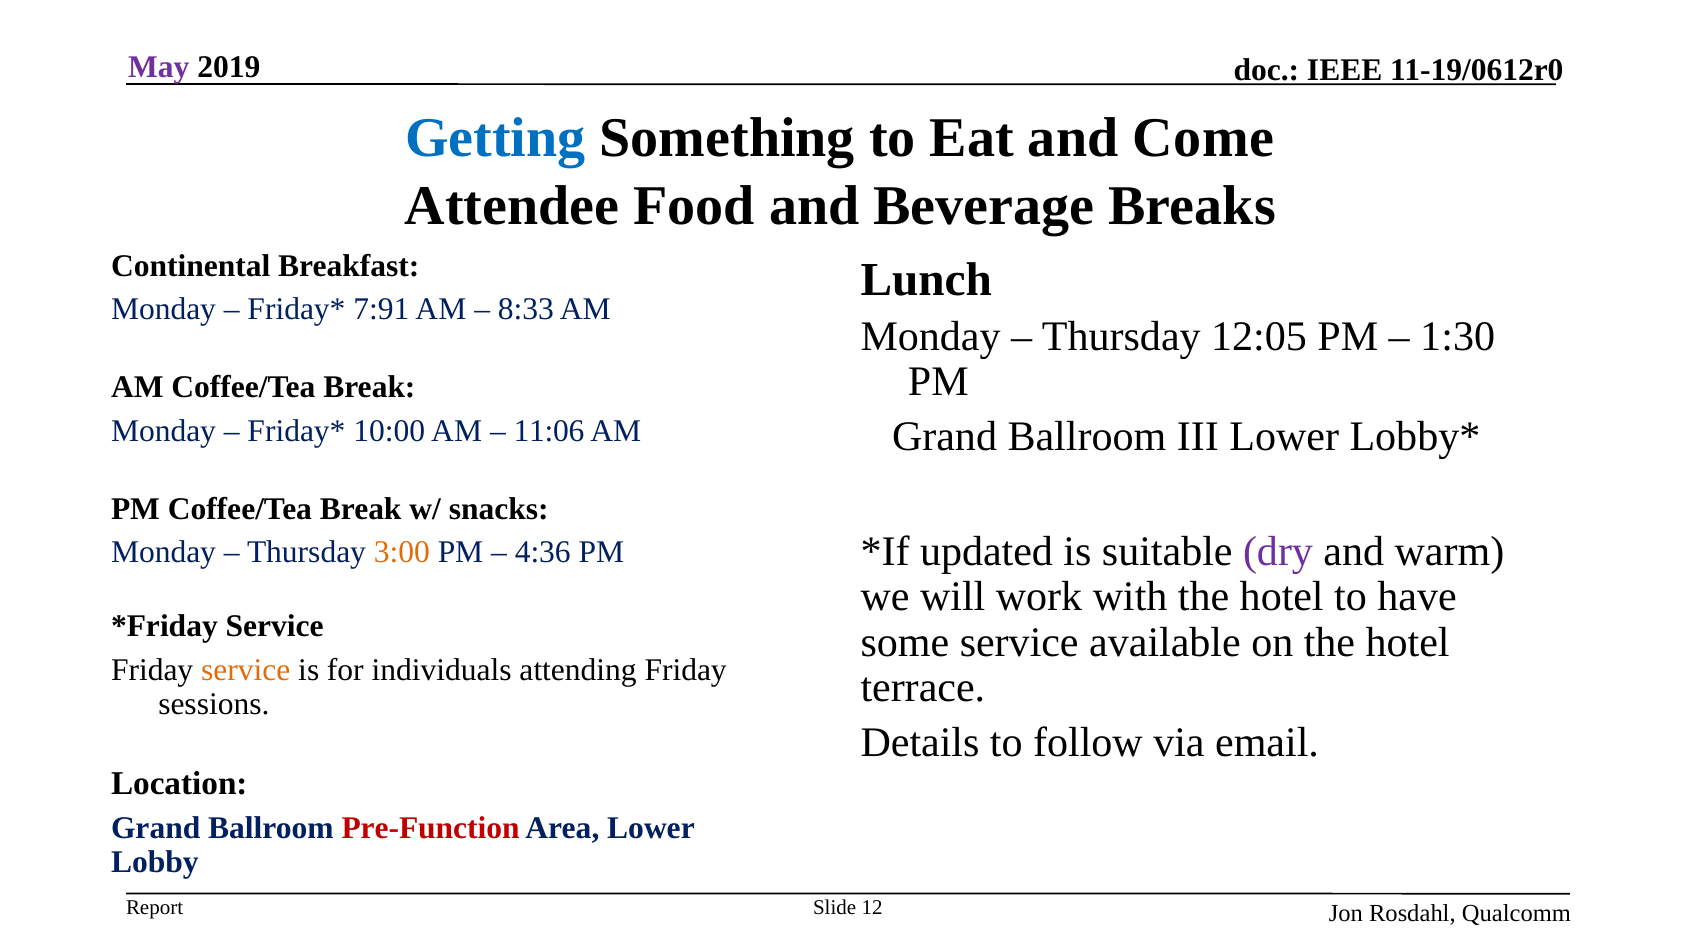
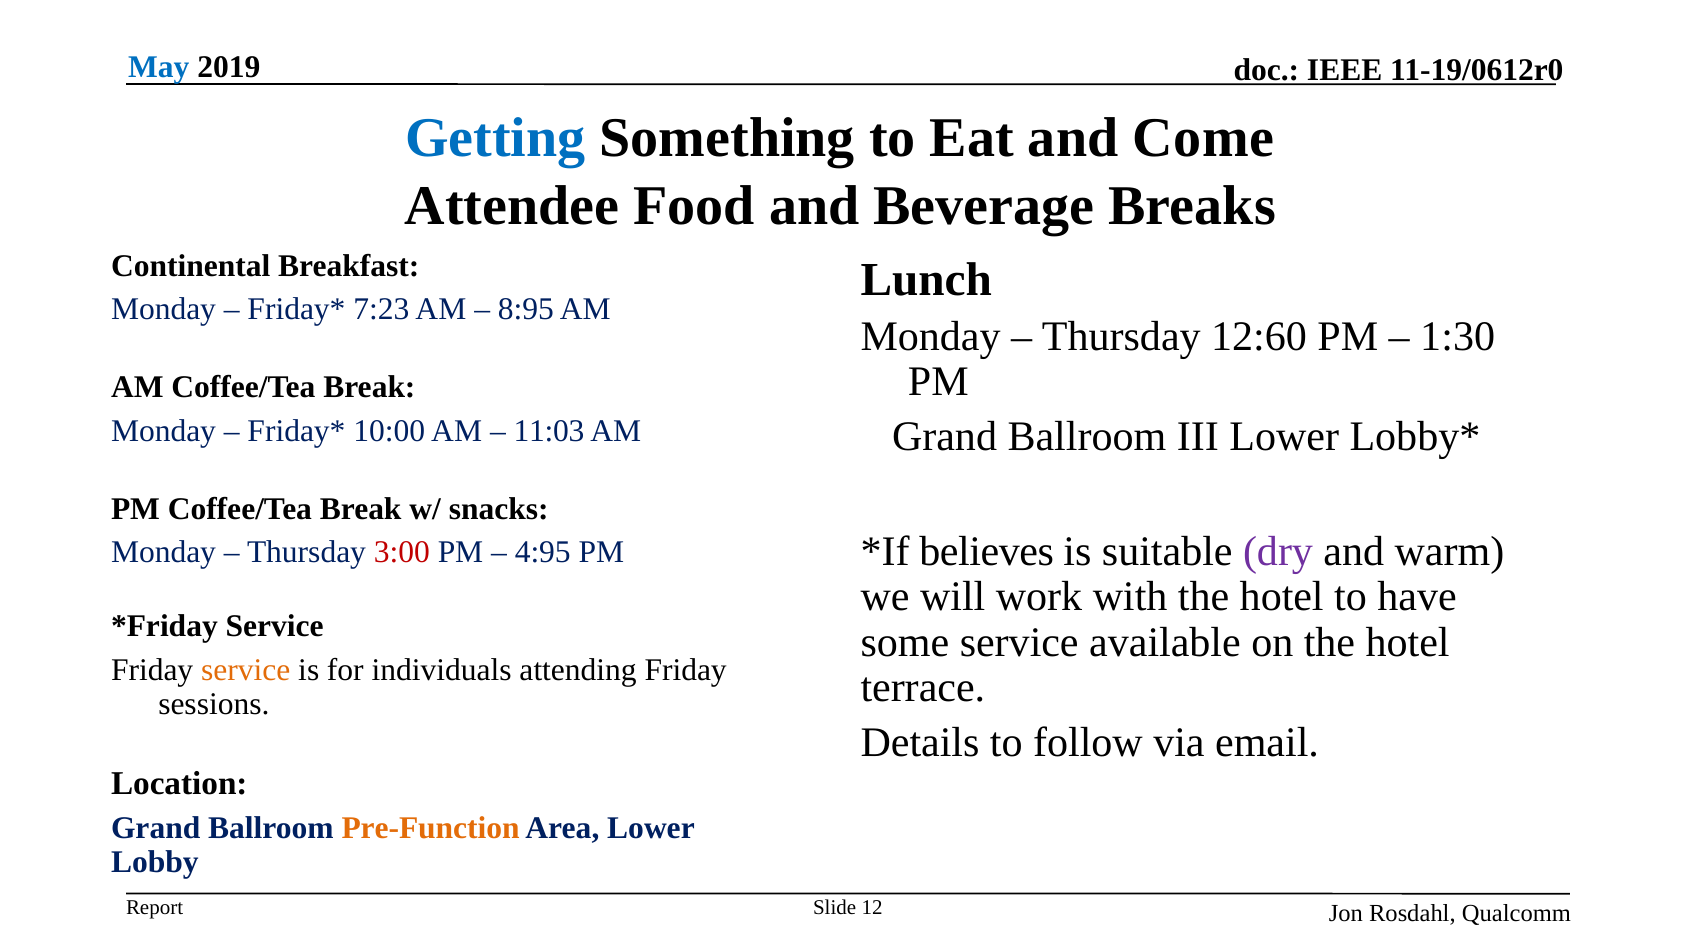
May colour: purple -> blue (159, 67)
7:91: 7:91 -> 7:23 (381, 309)
8:33: 8:33 -> 8:95 (526, 309)
12:05: 12:05 -> 12:60 (1259, 337)
11:06: 11:06 -> 11:03 (549, 431)
updated: updated -> believes (987, 552)
3:00 colour: orange -> red (402, 553)
4:36: 4:36 -> 4:95 (543, 553)
Pre-Function colour: red -> orange (431, 828)
